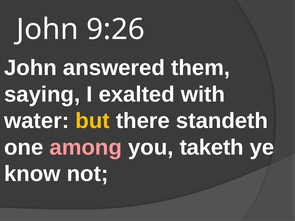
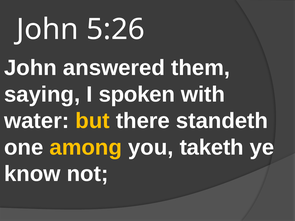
9:26: 9:26 -> 5:26 (115, 29)
exalted: exalted -> spoken (137, 94)
among colour: pink -> yellow (86, 148)
